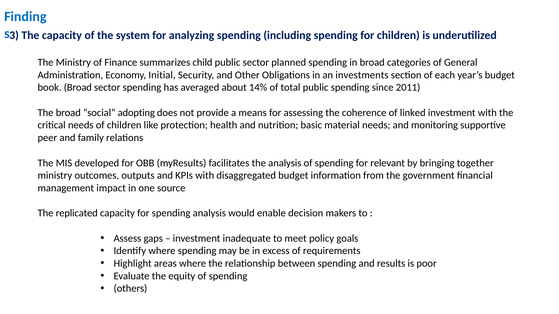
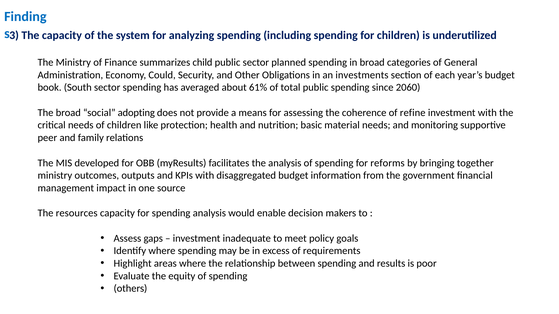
Initial: Initial -> Could (162, 75)
book Broad: Broad -> South (78, 88)
14%: 14% -> 61% (258, 88)
2011: 2011 -> 2060 (408, 88)
linked: linked -> refine (413, 113)
relevant: relevant -> reforms (388, 163)
replicated: replicated -> resources (77, 213)
